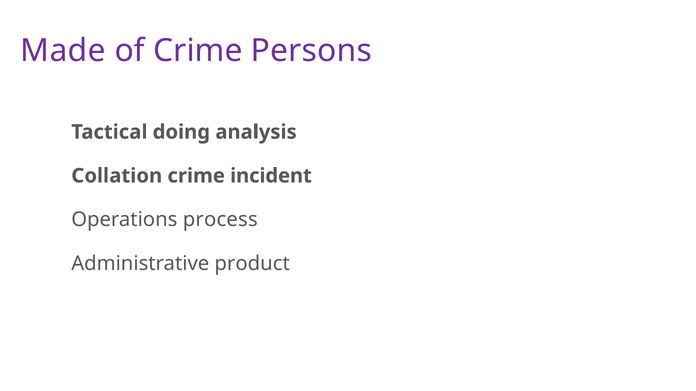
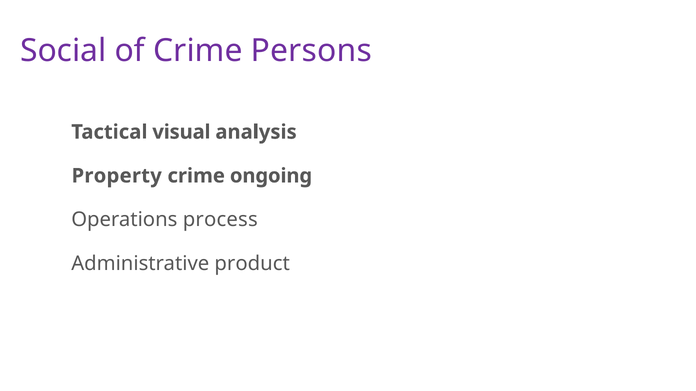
Made: Made -> Social (63, 51)
doing: doing -> visual (181, 132)
Collation: Collation -> Property (117, 176)
incident: incident -> ongoing (271, 176)
